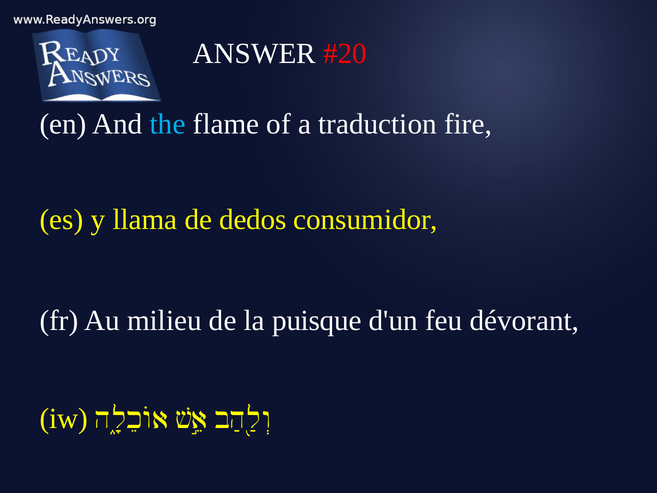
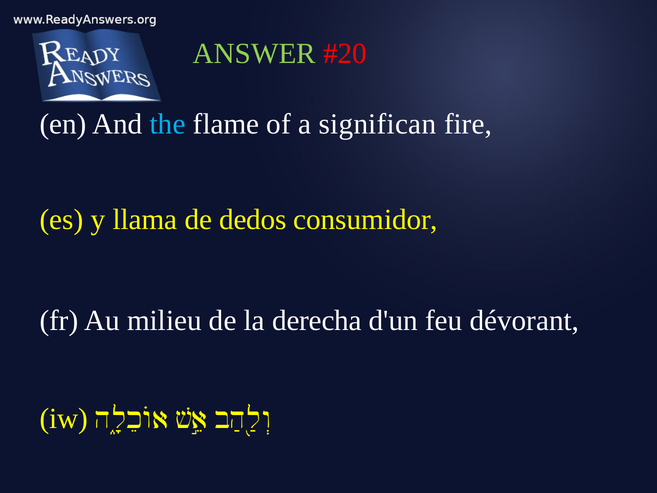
ANSWER colour: white -> light green (254, 53)
traduction: traduction -> significan (377, 124)
puisque: puisque -> derecha (317, 321)
